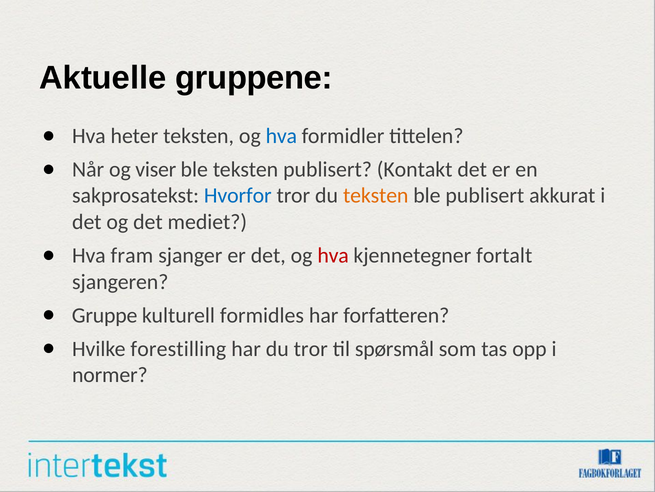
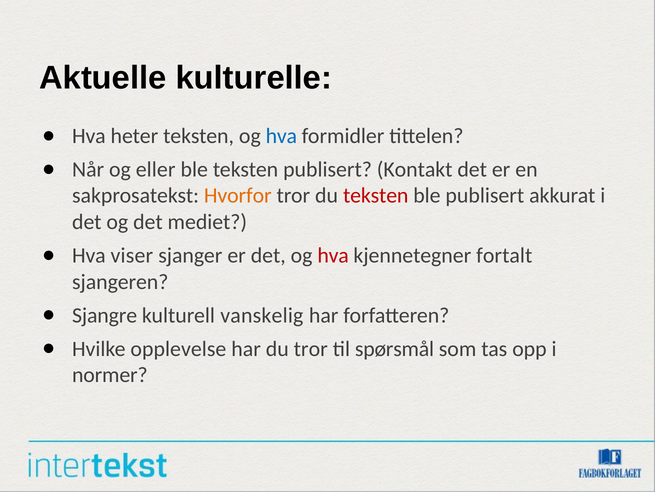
gruppene: gruppene -> kulturelle (254, 78)
viser: viser -> eller (156, 169)
Hvorfor colour: blue -> orange (238, 195)
teksten colour: orange -> red (376, 195)
fram: fram -> viser (132, 255)
Gruppe: Gruppe -> Sjangre (105, 315)
formidles: formidles -> vanskelig (262, 315)
forestilling: forestilling -> opplevelse (178, 348)
